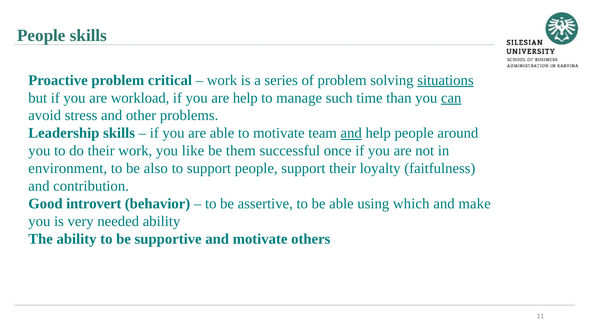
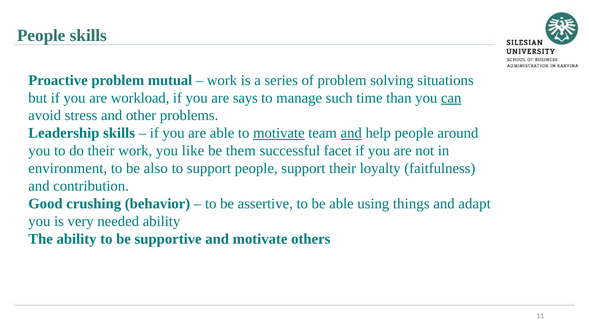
critical: critical -> mutual (170, 80)
situations underline: present -> none (445, 80)
are help: help -> says (245, 98)
motivate underline: none -> present (279, 133)
once: once -> facet (338, 151)
introvert: introvert -> crushing (94, 204)
which: which -> things (411, 204)
make: make -> adapt (475, 204)
